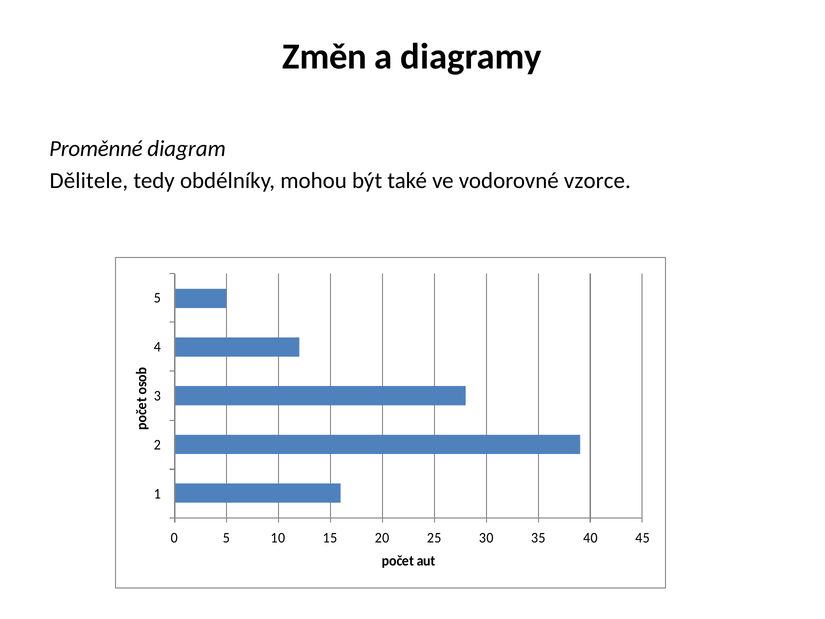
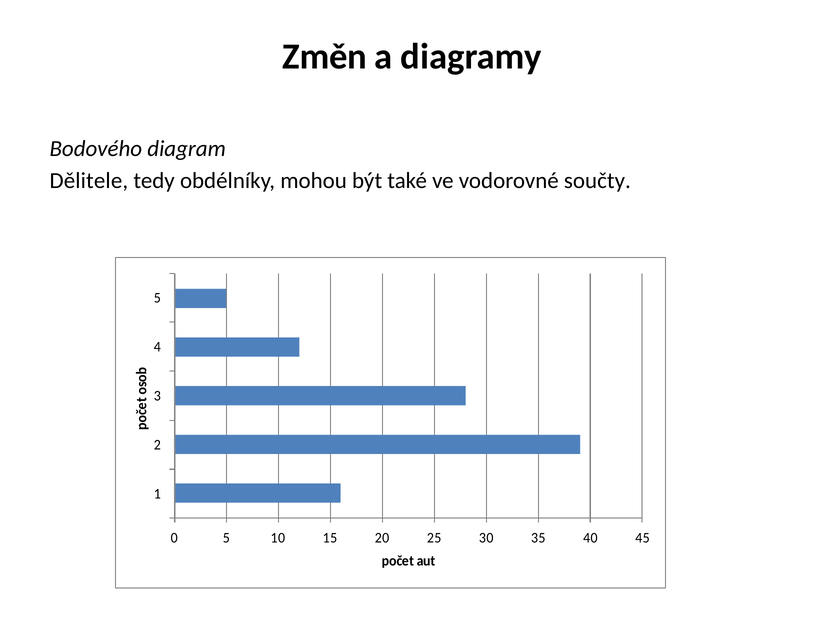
Proměnné: Proměnné -> Bodového (96, 148)
vzorce: vzorce -> součty (597, 180)
